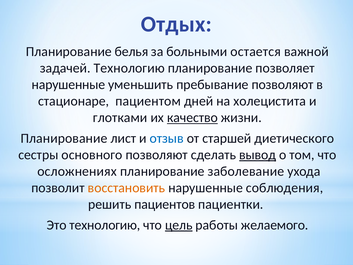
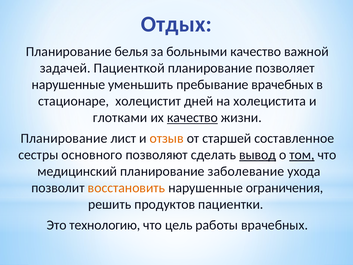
больными остается: остается -> качество (256, 52)
задачей Технологию: Технологию -> Пациенткой (129, 68)
пребывание позволяют: позволяют -> врачебных (282, 85)
пациентом: пациентом -> холецистит (148, 101)
отзыв colour: blue -> orange (167, 138)
диетического: диетического -> составленное (294, 138)
том underline: none -> present (302, 155)
осложнениях: осложнениях -> медицинский (77, 171)
соблюдения: соблюдения -> ограничения (285, 188)
пациентов: пациентов -> продуктов (165, 204)
цель underline: present -> none (179, 225)
работы желаемого: желаемого -> врачебных (275, 225)
